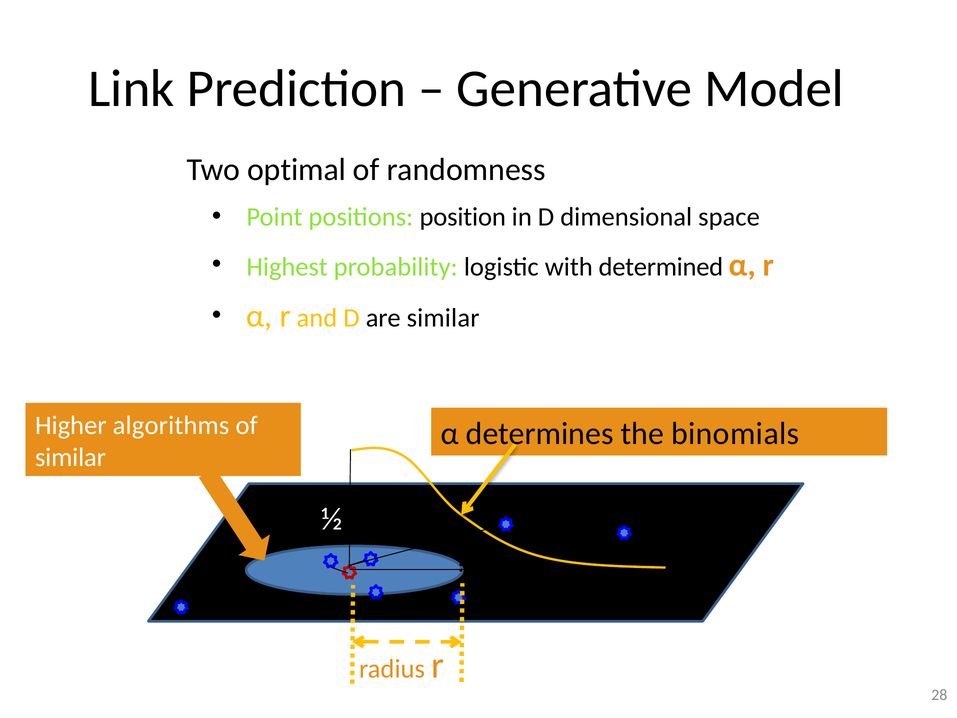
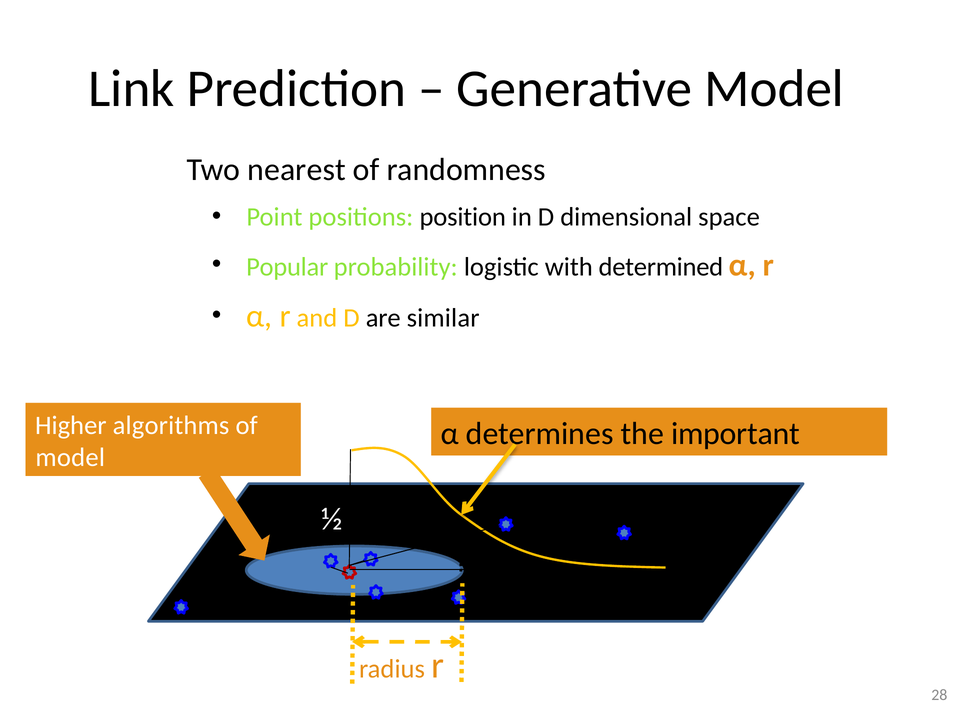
optimal: optimal -> nearest (297, 170)
Highest: Highest -> Popular (287, 267)
binomials: binomials -> important (736, 434)
similar: similar -> model (70, 457)
